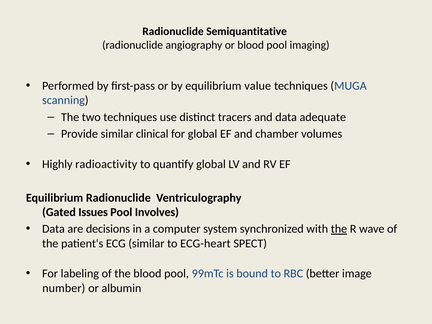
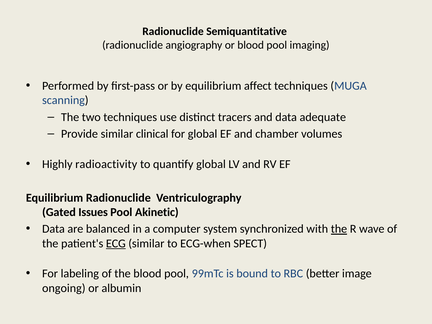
value: value -> affect (258, 86)
Involves: Involves -> Akinetic (157, 212)
decisions: decisions -> balanced (108, 229)
ECG underline: none -> present (116, 243)
ECG-heart: ECG-heart -> ECG-when (205, 243)
number: number -> ongoing (64, 288)
